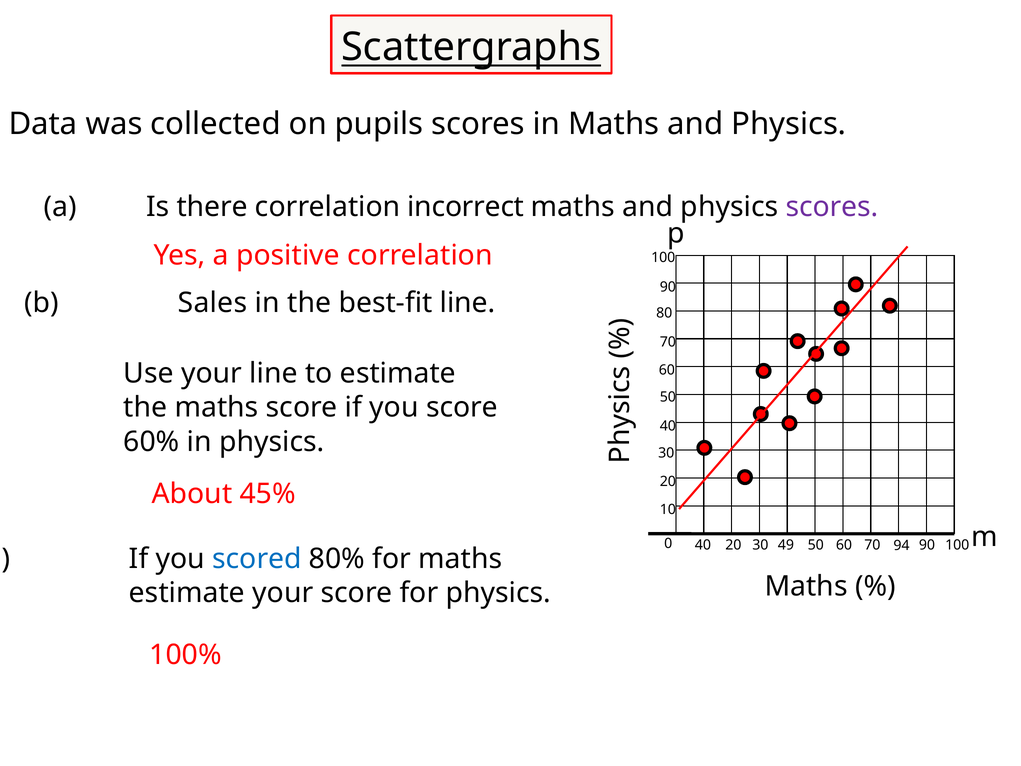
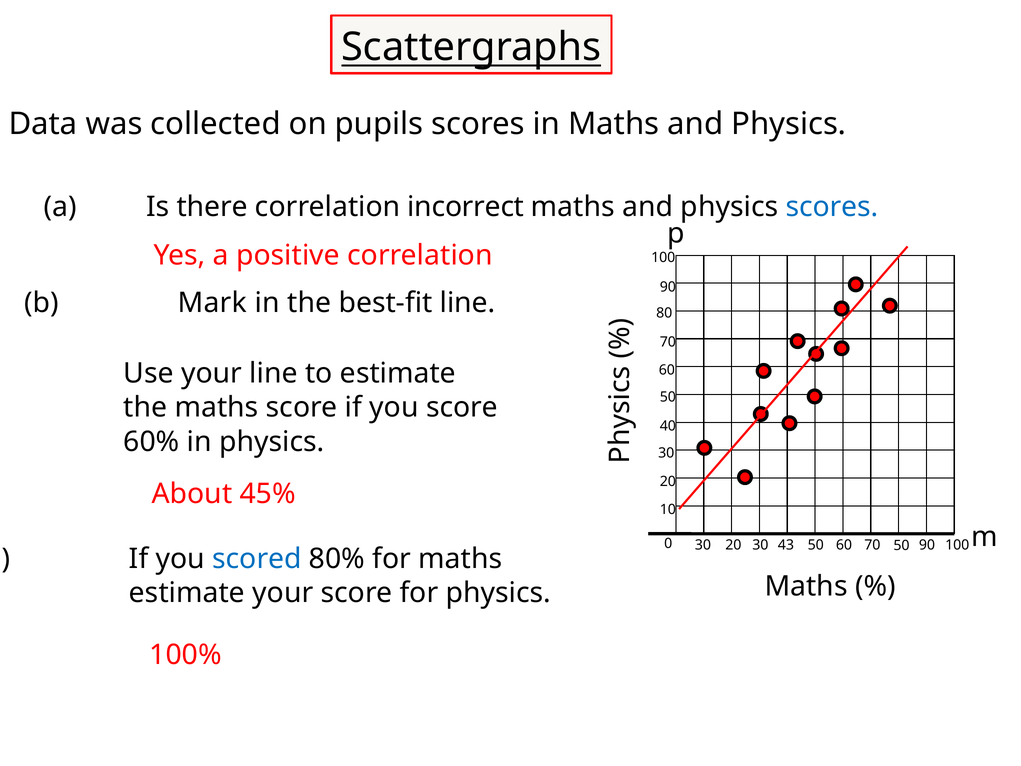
scores colour: purple -> blue (832, 207)
Sales: Sales -> Mark (212, 303)
0 40: 40 -> 30 (703, 545)
49: 49 -> 43 (786, 545)
70 94: 94 -> 50 (902, 546)
